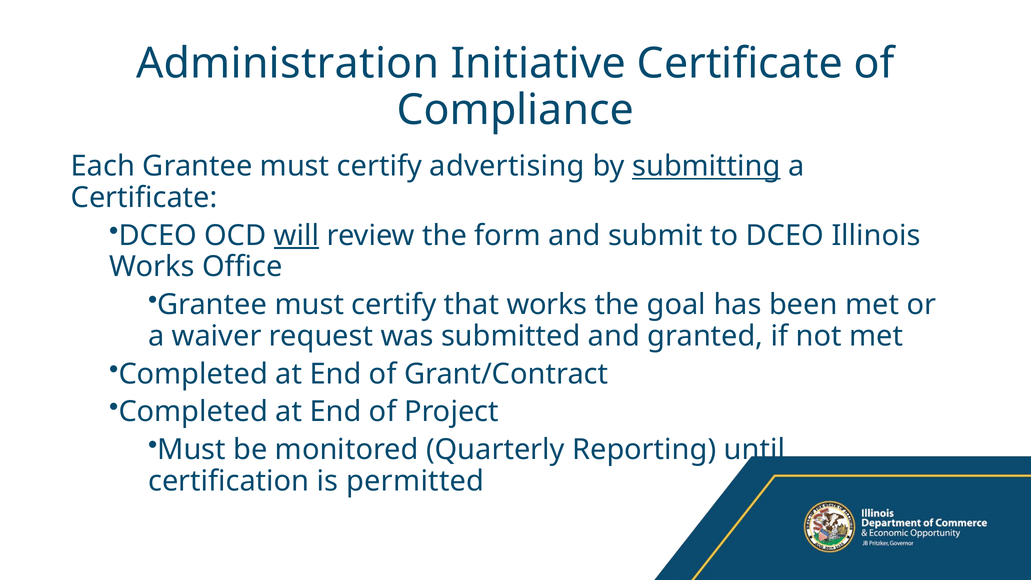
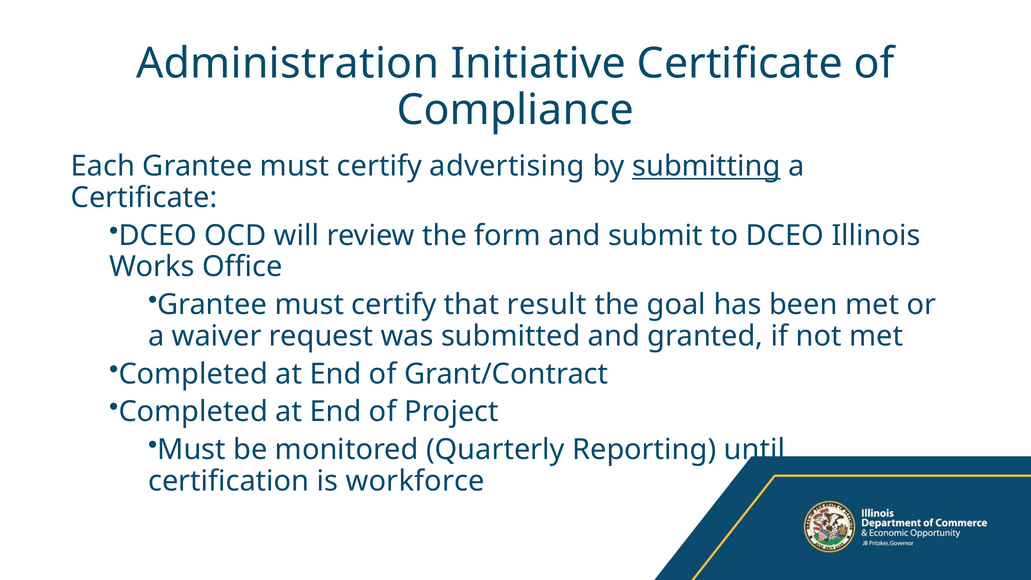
will underline: present -> none (297, 235)
that works: works -> result (547, 305)
permitted: permitted -> workforce (415, 481)
